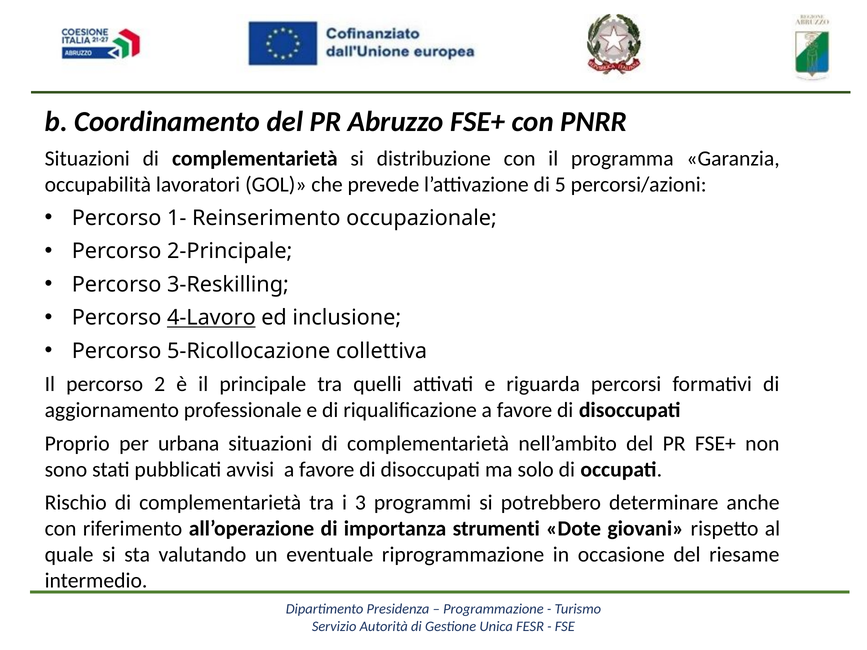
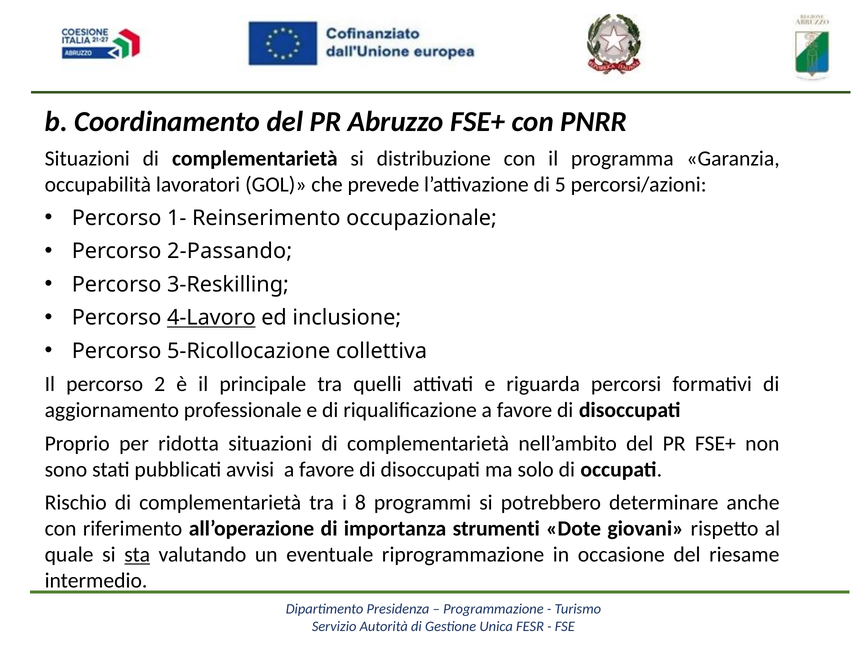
2-Principale: 2-Principale -> 2-Passando (230, 251)
urbana: urbana -> ridotta (189, 444)
3: 3 -> 8 (360, 503)
sta underline: none -> present (137, 555)
